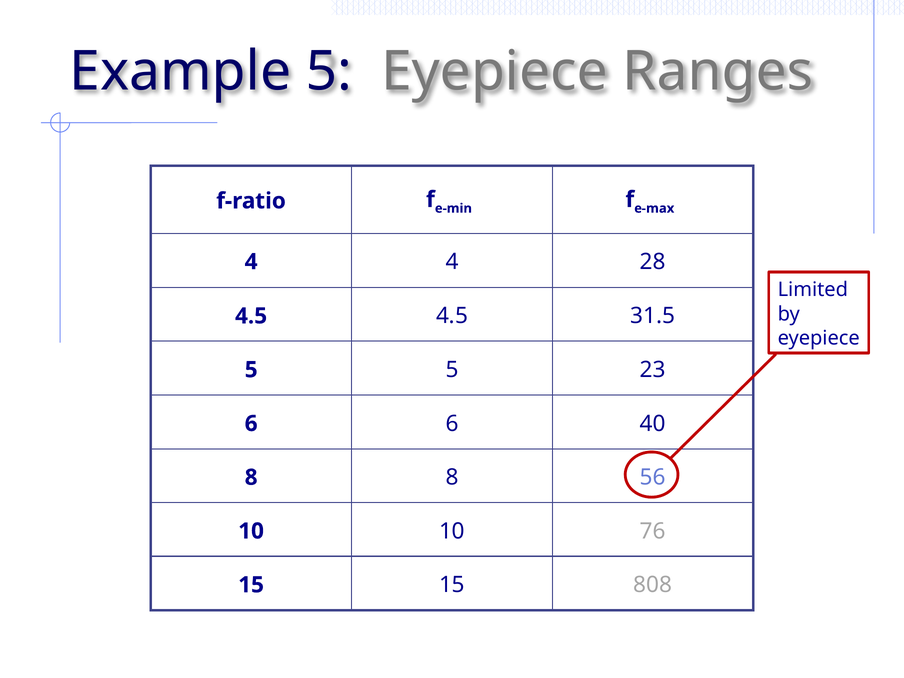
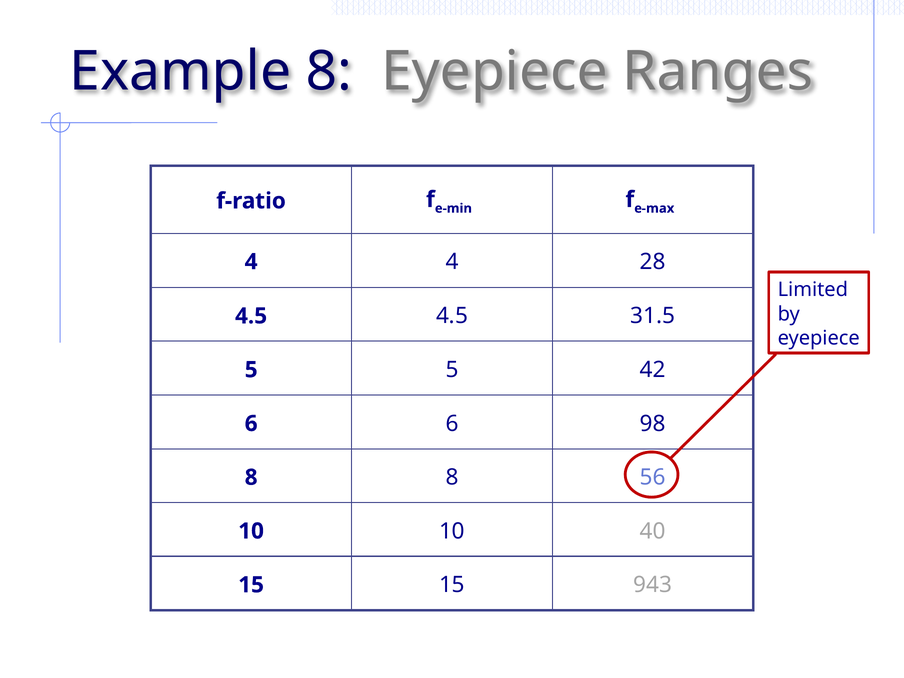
Example 5: 5 -> 8 (329, 72)
23: 23 -> 42 (653, 370)
40: 40 -> 98 (653, 424)
76: 76 -> 40 (653, 531)
808: 808 -> 943 (653, 585)
